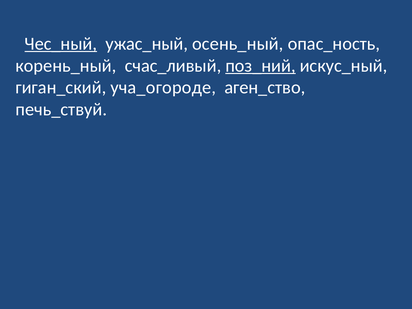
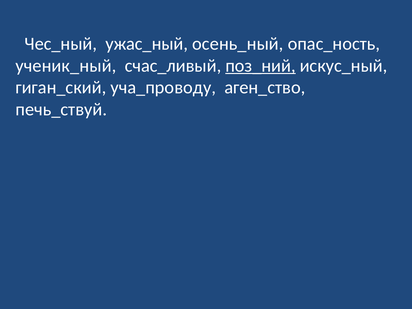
Чес_ный underline: present -> none (61, 44)
корень_ный: корень_ный -> ученик_ный (66, 66)
уча_огороде: уча_огороде -> уча_проводу (163, 88)
